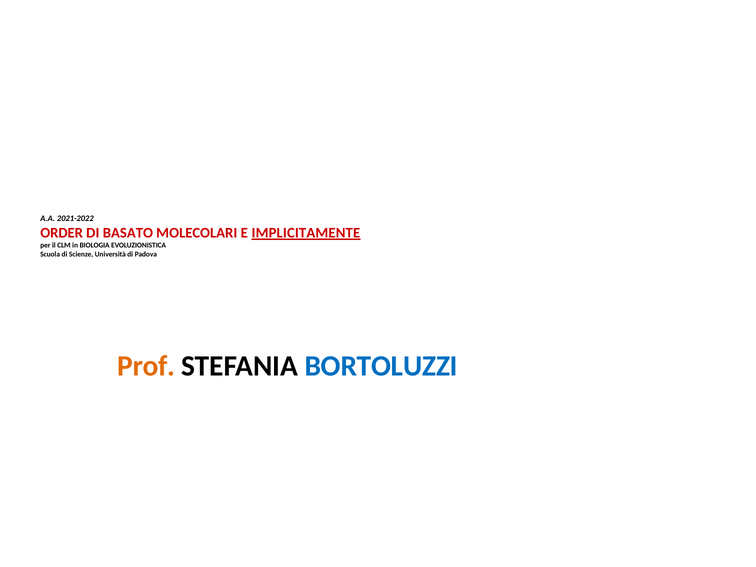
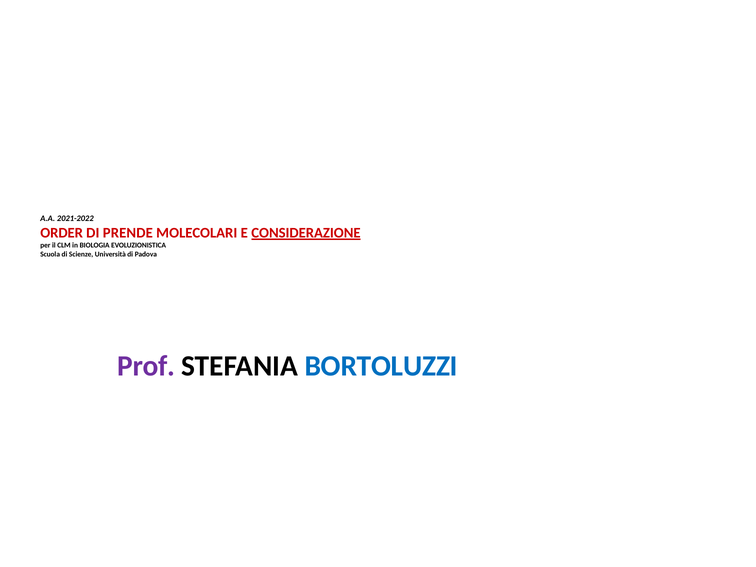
BASATO: BASATO -> PRENDE (128, 233)
IMPLICITAMENTE: IMPLICITAMENTE -> CONSIDERAZIONE (306, 233)
Prof colour: orange -> purple (146, 366)
